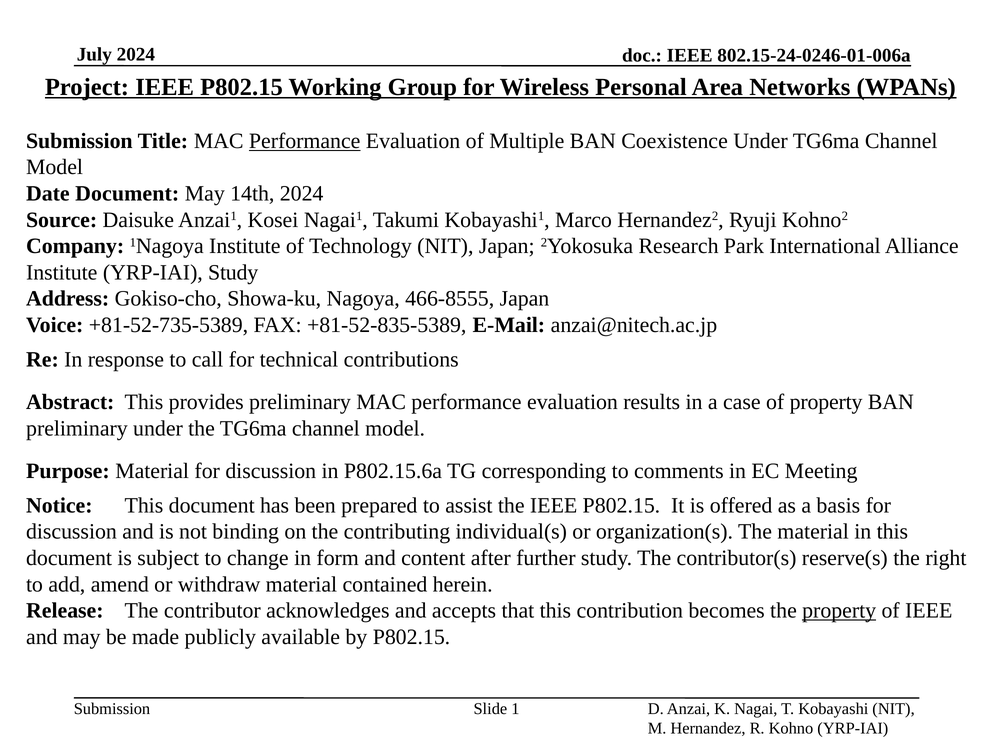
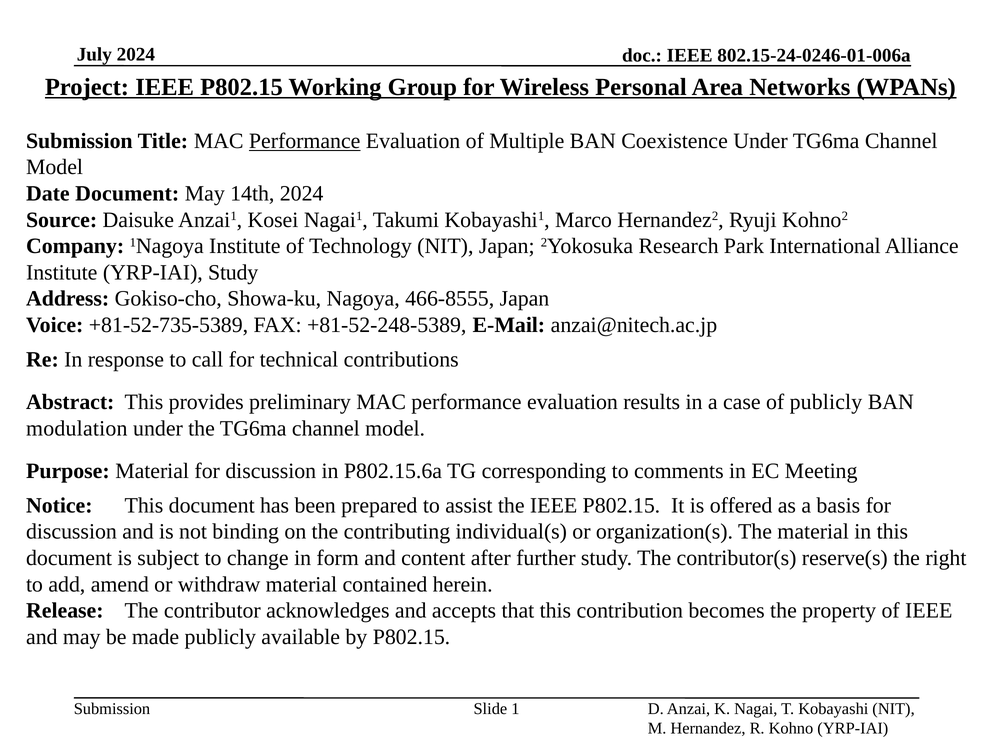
+81-52-835-5389: +81-52-835-5389 -> +81-52-248-5389 (387, 325)
of property: property -> publicly (826, 402)
preliminary: preliminary -> modulation (77, 428)
property underline: present -> none (839, 610)
